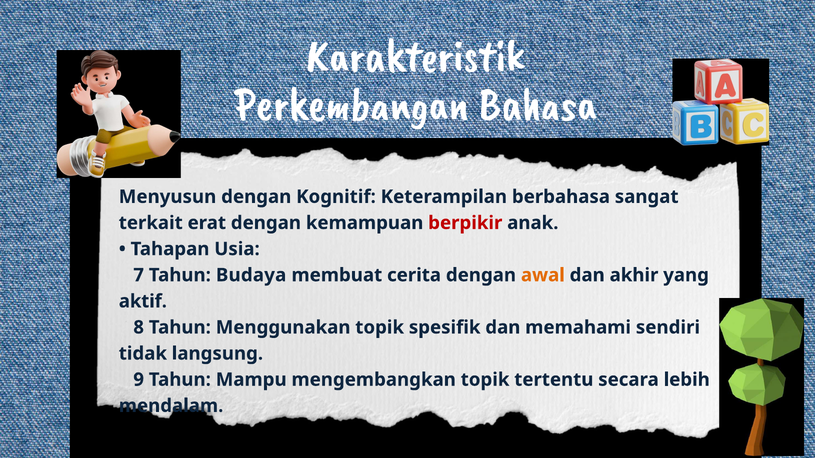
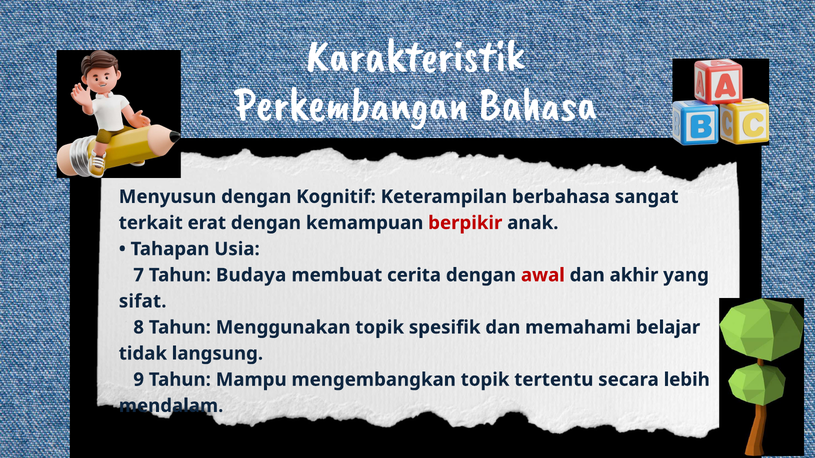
awal colour: orange -> red (543, 275)
aktif: aktif -> sifat (143, 302)
sendiri: sendiri -> belajar (668, 328)
